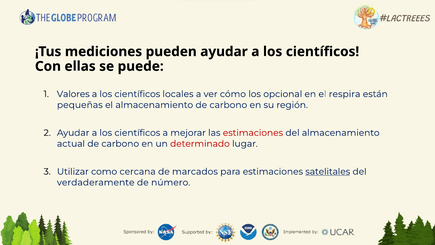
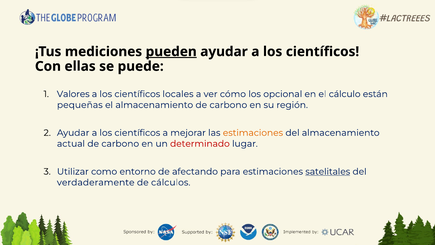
pueden underline: none -> present (171, 52)
respira: respira -> cálculo (345, 94)
estimaciones colour: red -> orange (253, 133)
cercana: cercana -> entorno (138, 171)
marcados: marcados -> afectando (195, 171)
número: número -> cálculos (171, 182)
